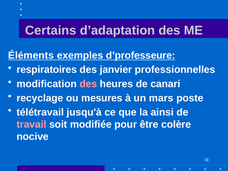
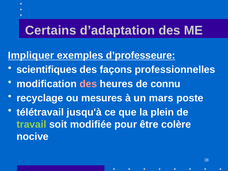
Éléments: Éléments -> Impliquer (31, 55)
respiratoires: respiratoires -> scientifiques (47, 70)
janvier: janvier -> façons (116, 70)
canari: canari -> connu (165, 84)
ainsi: ainsi -> plein (162, 112)
travail colour: pink -> light green (31, 124)
